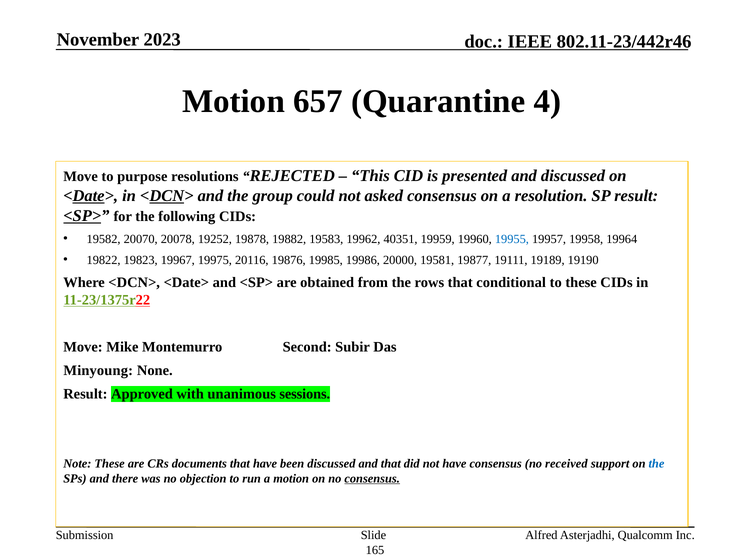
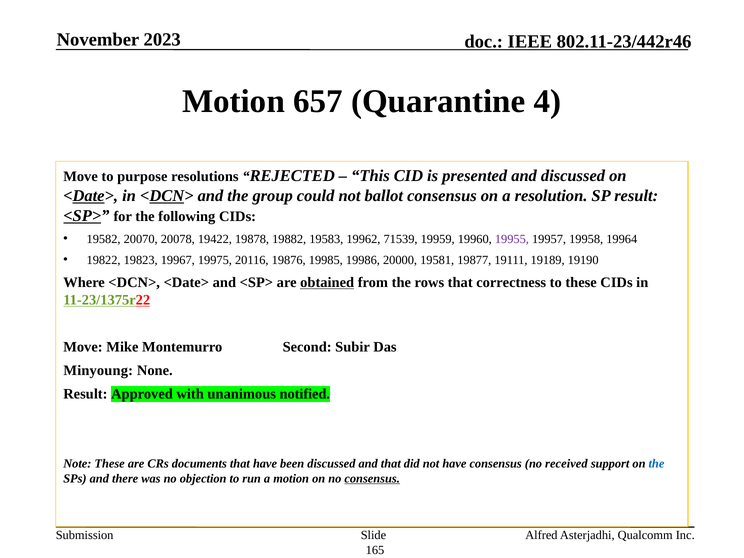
asked: asked -> ballot (384, 196)
19252: 19252 -> 19422 (215, 239)
40351: 40351 -> 71539 (401, 239)
19955 colour: blue -> purple (512, 239)
obtained underline: none -> present (327, 283)
conditional: conditional -> correctness (511, 283)
sessions: sessions -> notified (305, 394)
